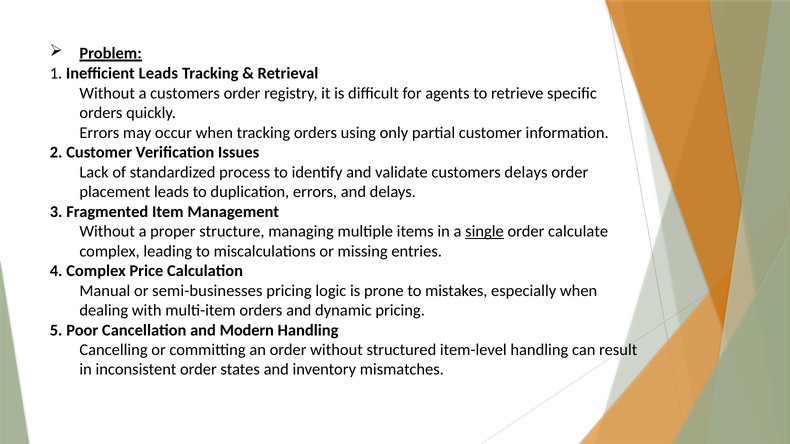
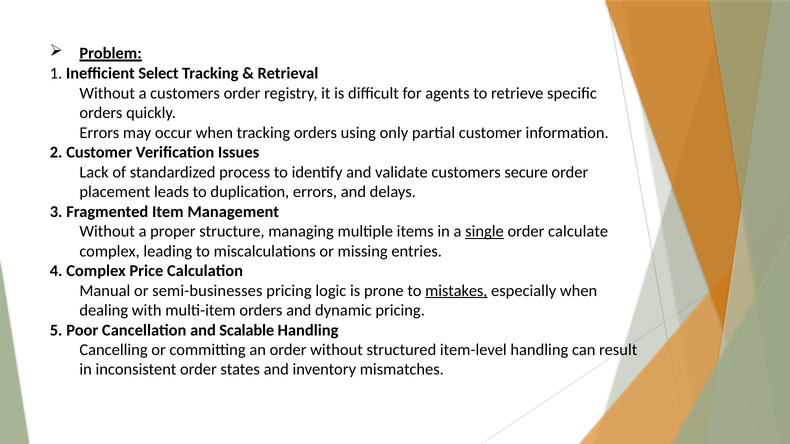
Inefficient Leads: Leads -> Select (159, 74)
customers delays: delays -> secure (526, 172)
mistakes underline: none -> present (456, 291)
Modern: Modern -> Scalable (247, 330)
